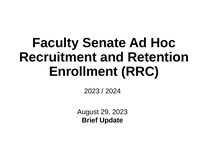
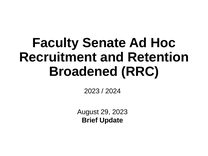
Enrollment: Enrollment -> Broadened (83, 72)
